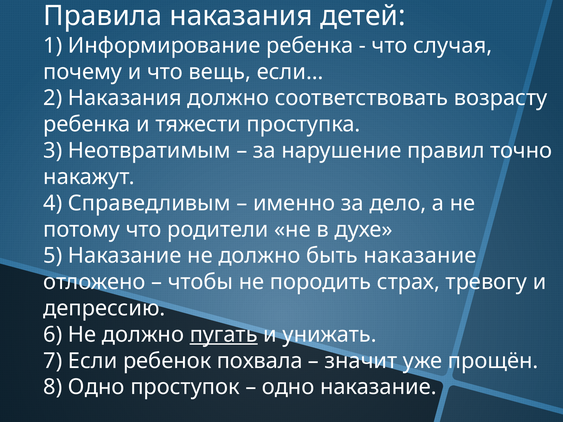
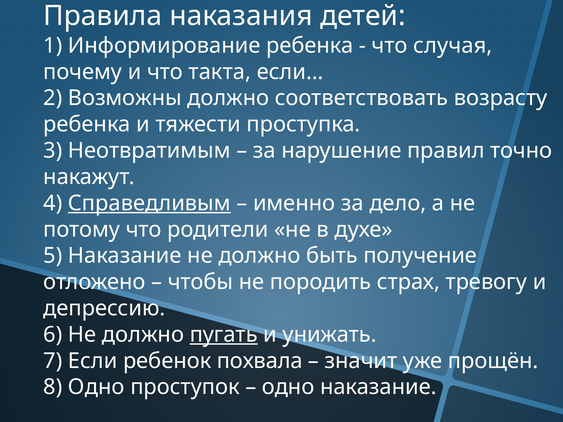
вещь: вещь -> такта (220, 72)
2 Наказания: Наказания -> Возможны (125, 98)
Справедливым underline: none -> present (149, 203)
быть наказание: наказание -> получение (420, 256)
